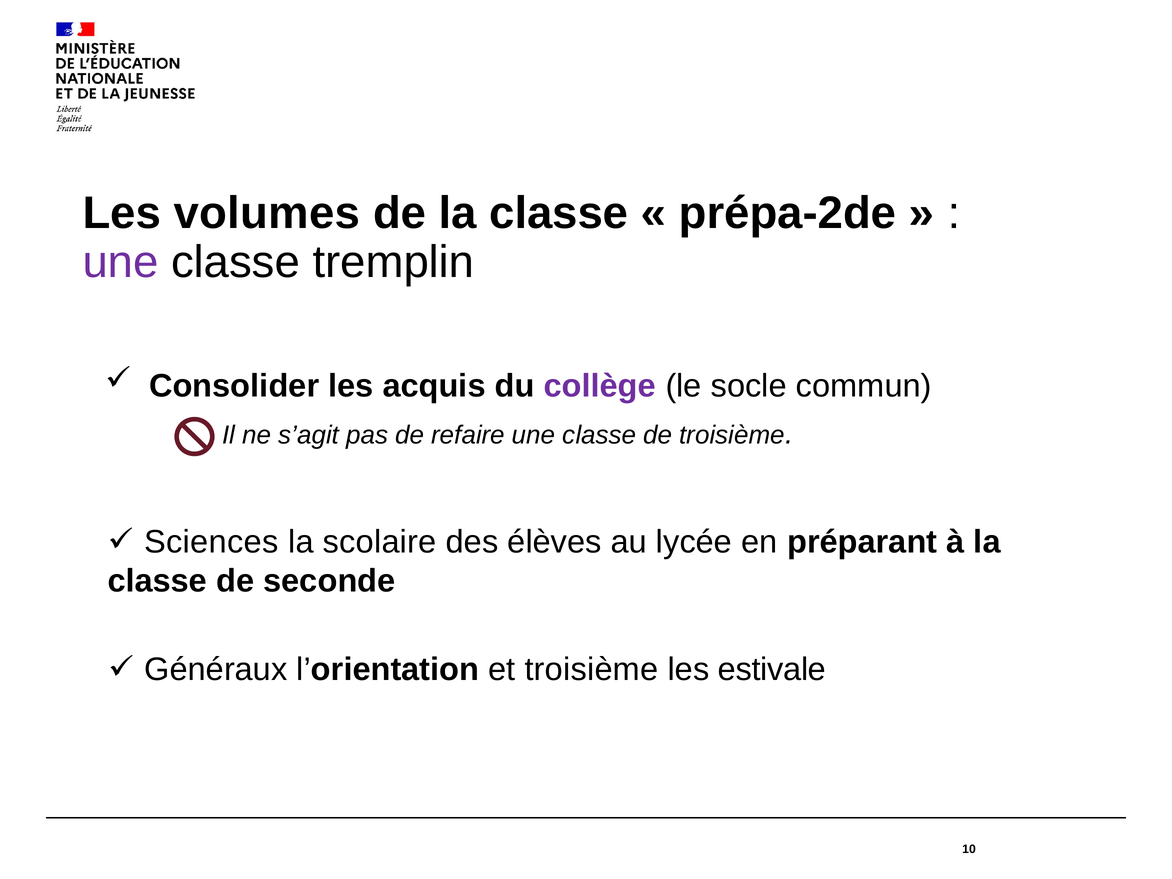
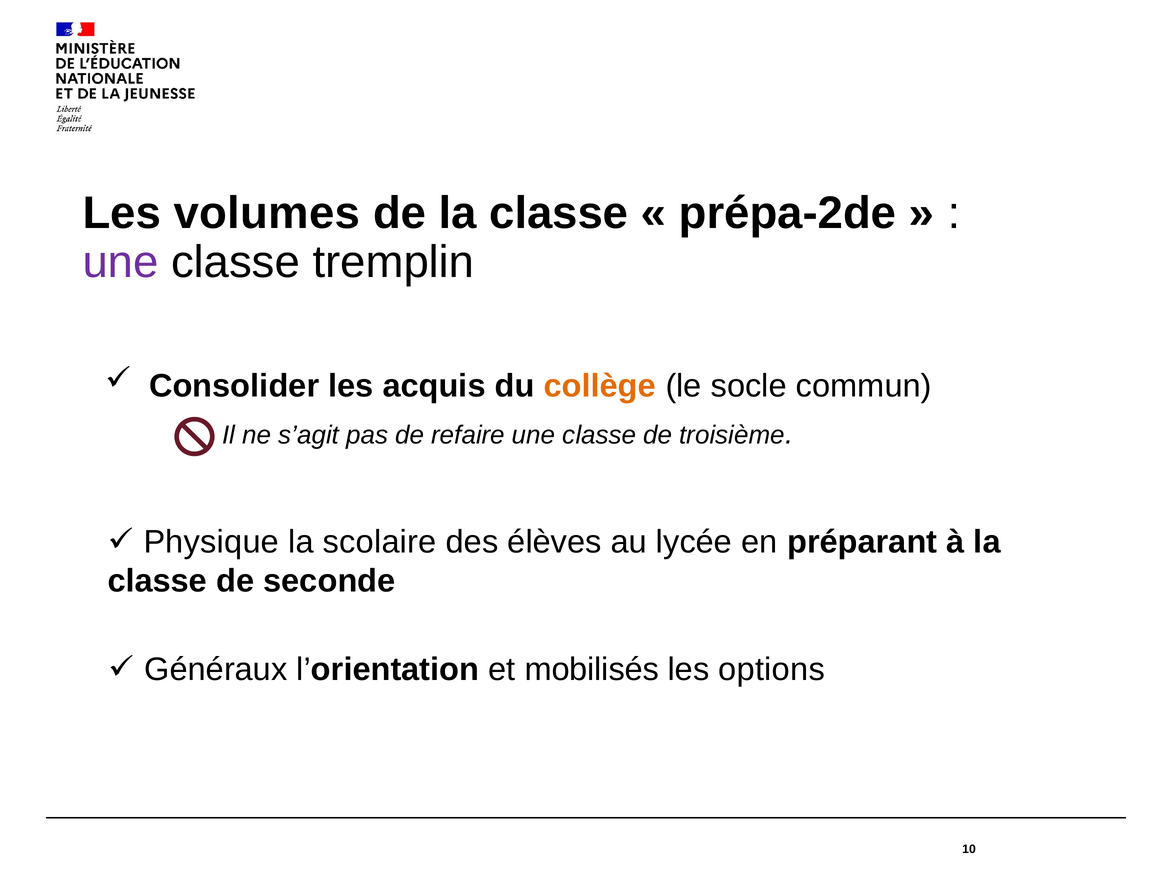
collège colour: purple -> orange (600, 386)
Sciences: Sciences -> Physique (211, 542)
et troisième: troisième -> mobilisés (592, 670)
estivale: estivale -> options (772, 670)
